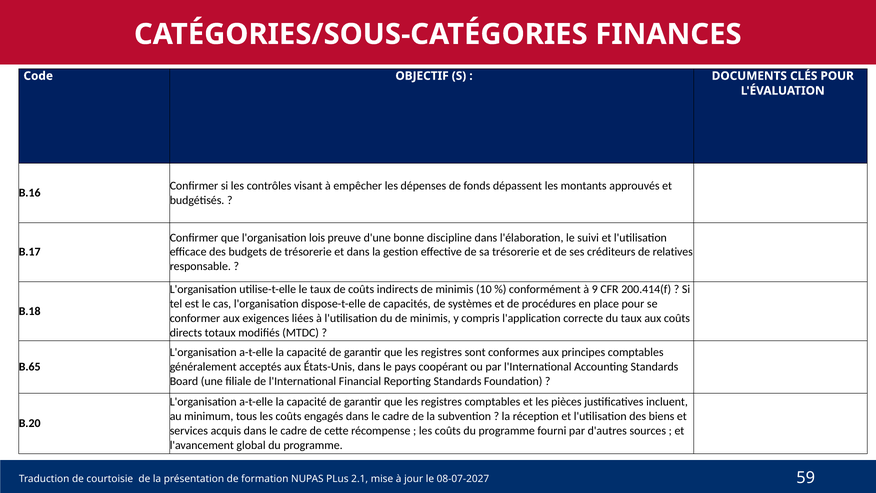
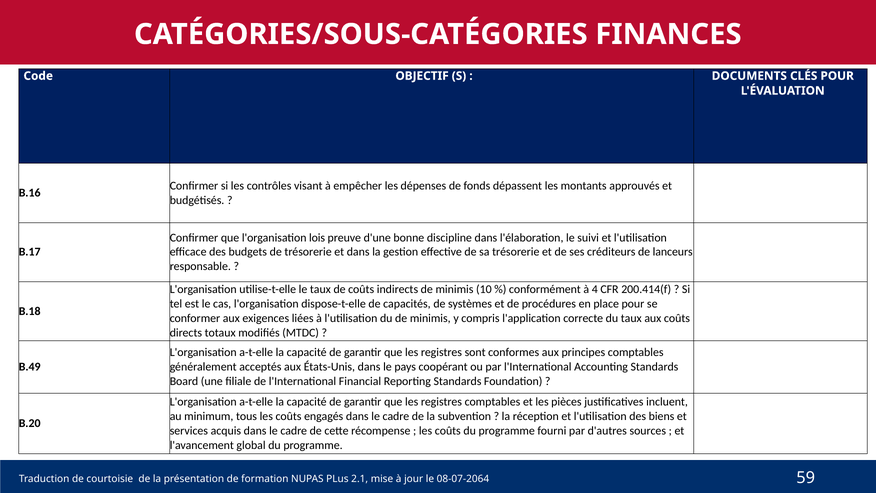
relatives: relatives -> lanceurs (673, 252)
9: 9 -> 4 (595, 289)
B.65: B.65 -> B.49 (30, 367)
08-07-2027: 08-07-2027 -> 08-07-2064 (463, 479)
